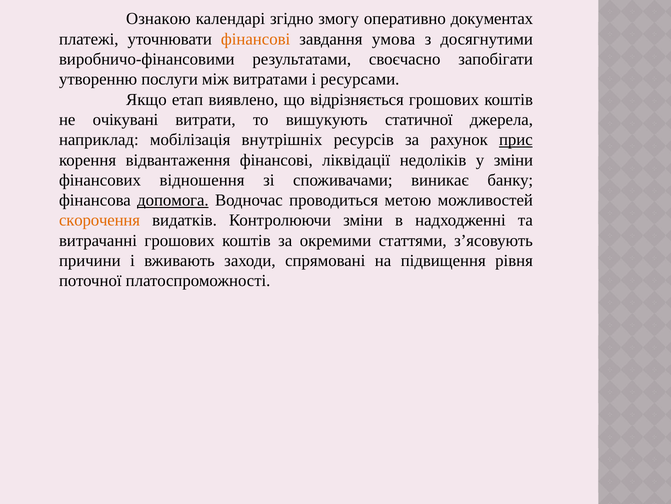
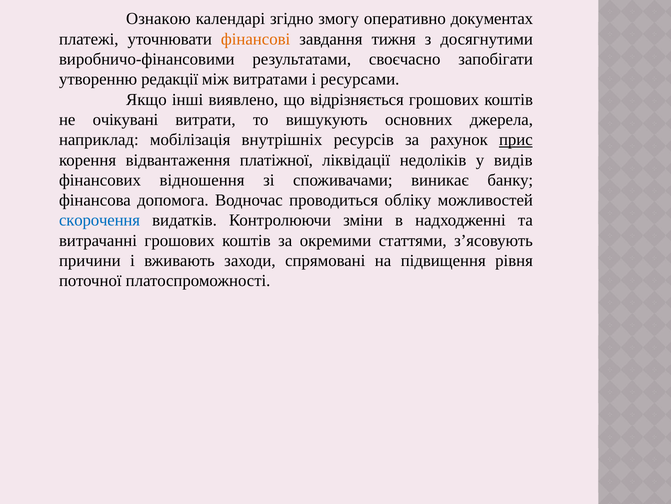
умова: умова -> тижня (394, 39)
послуги: послуги -> редакції (170, 79)
етап: етап -> інші (188, 99)
статичної: статичної -> основних (419, 119)
відвантаження фінансові: фінансові -> платіжної (276, 160)
у зміни: зміни -> видів (513, 160)
допомога underline: present -> none (173, 200)
метою: метою -> обліку (408, 200)
скорочення colour: orange -> blue (100, 220)
